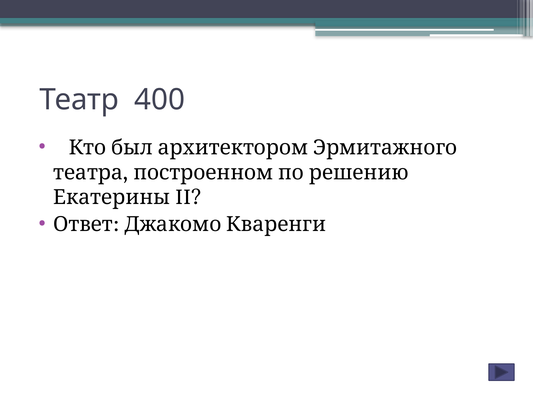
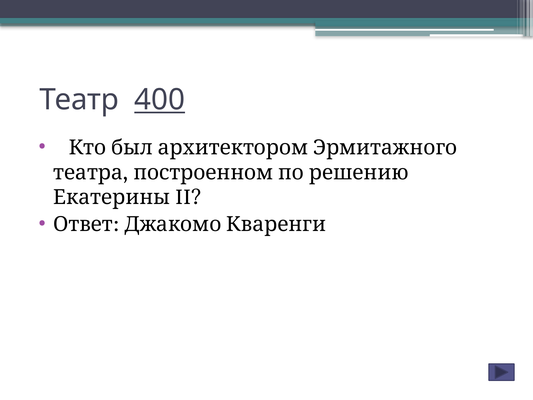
400 underline: none -> present (160, 100)
